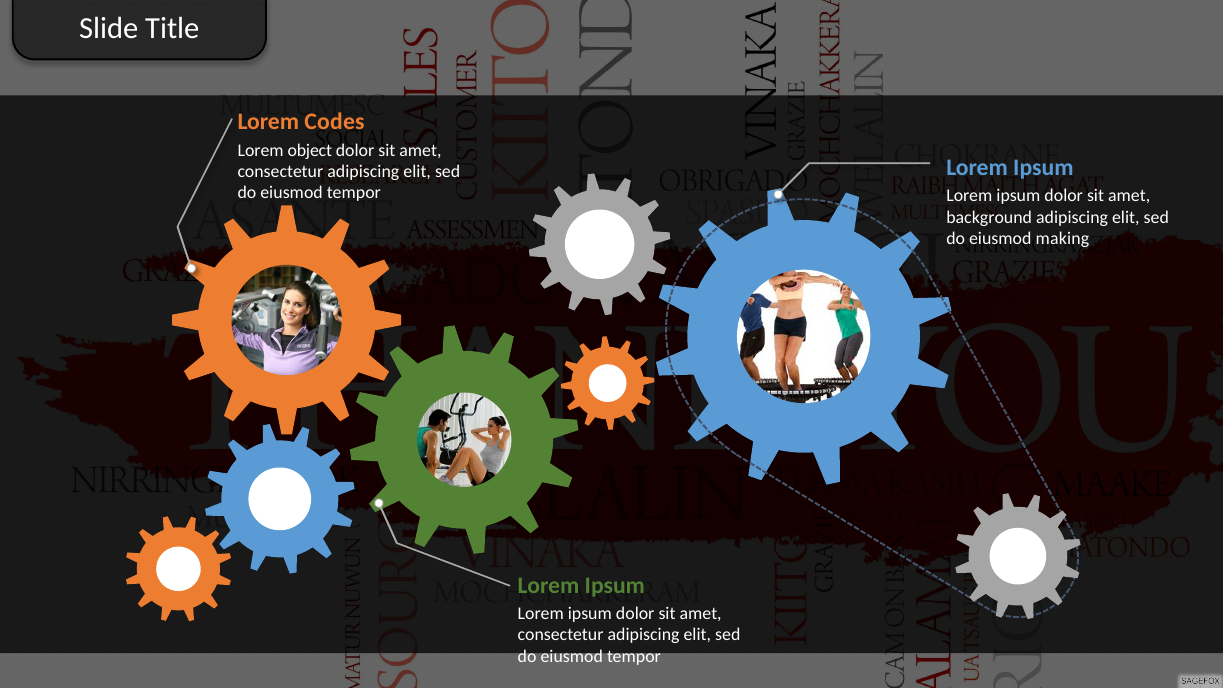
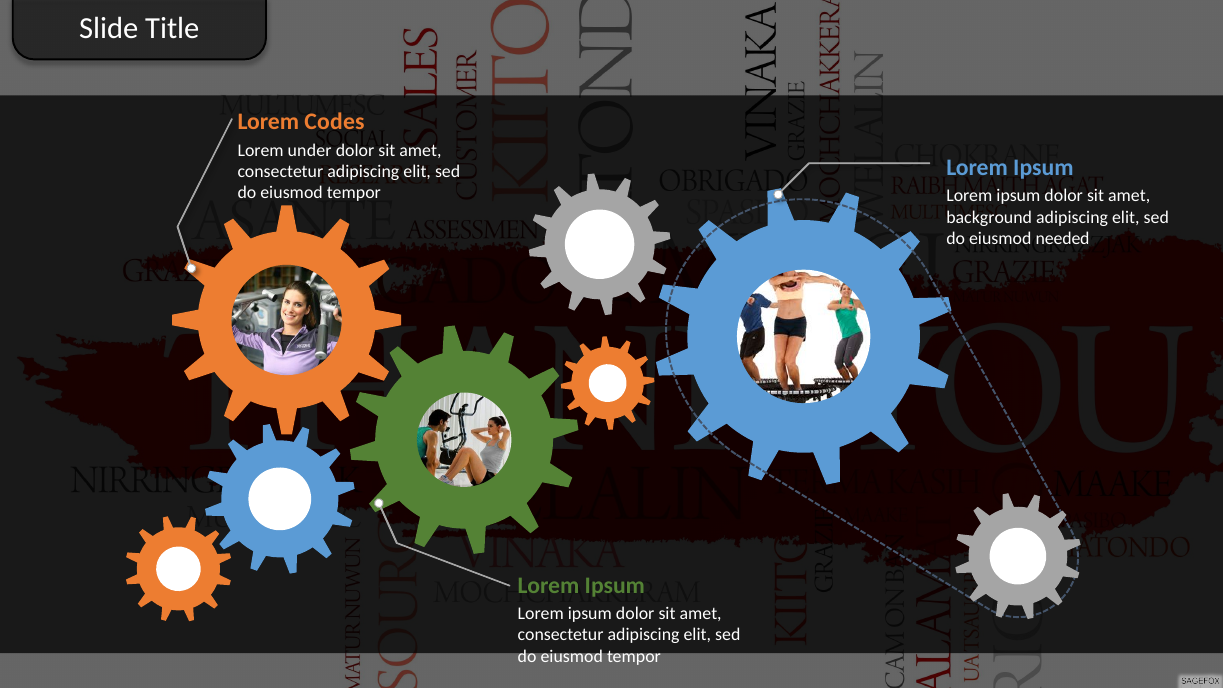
object: object -> under (310, 150)
making: making -> needed (1063, 239)
